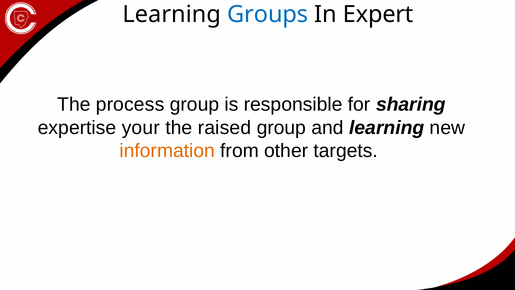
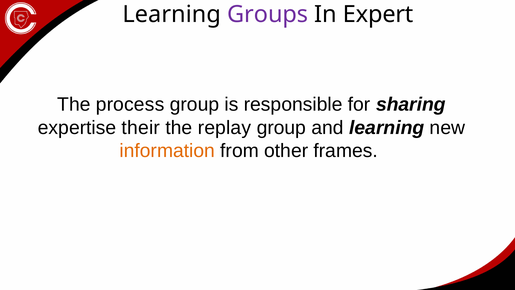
Groups colour: blue -> purple (268, 14)
your: your -> their (141, 128)
raised: raised -> replay (224, 128)
targets: targets -> frames (346, 151)
